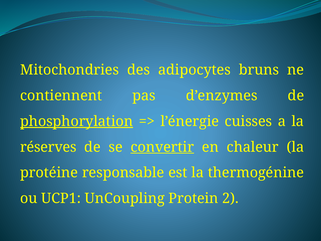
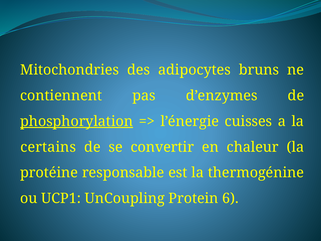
réserves: réserves -> certains (48, 147)
convertir underline: present -> none (162, 147)
2: 2 -> 6 (230, 198)
